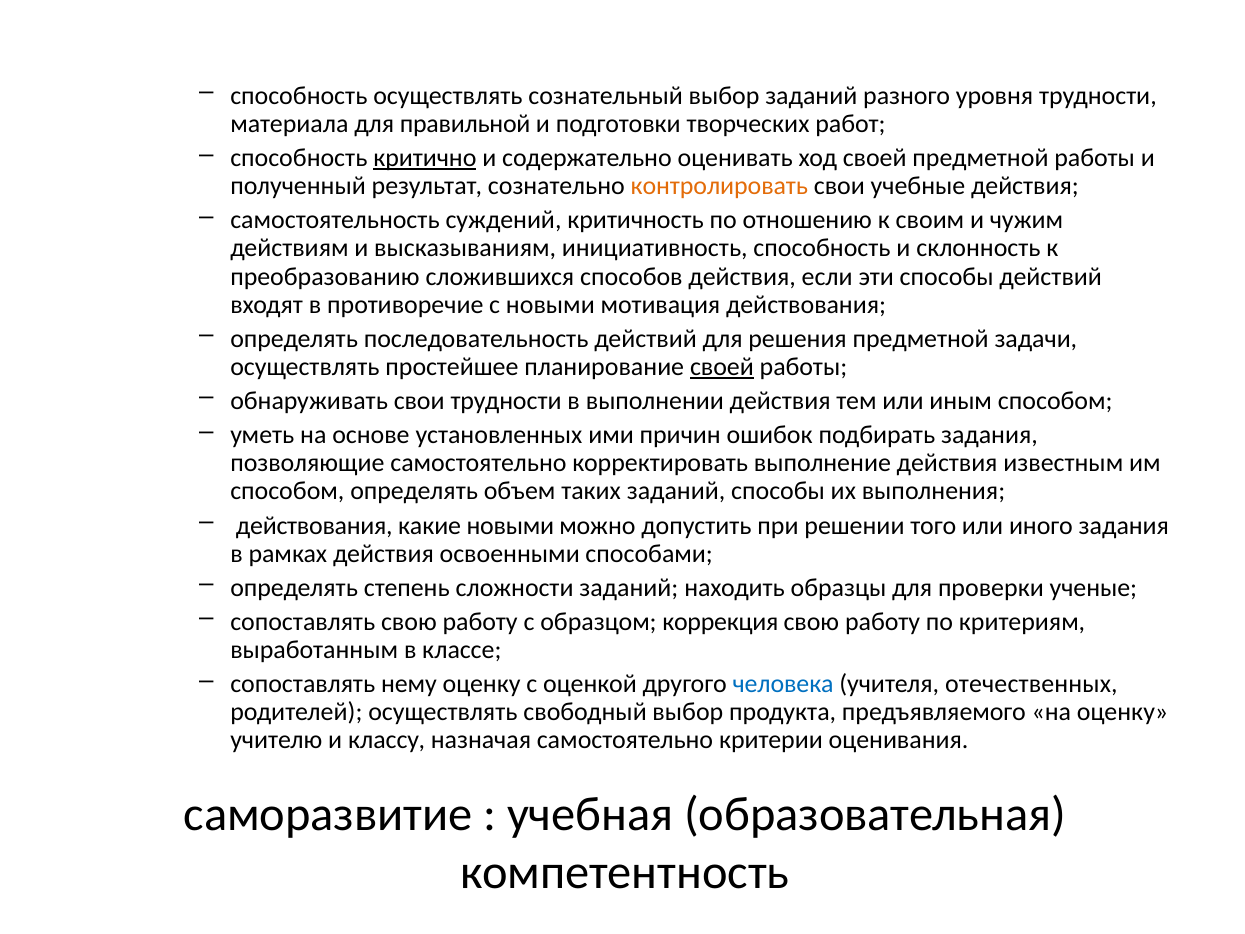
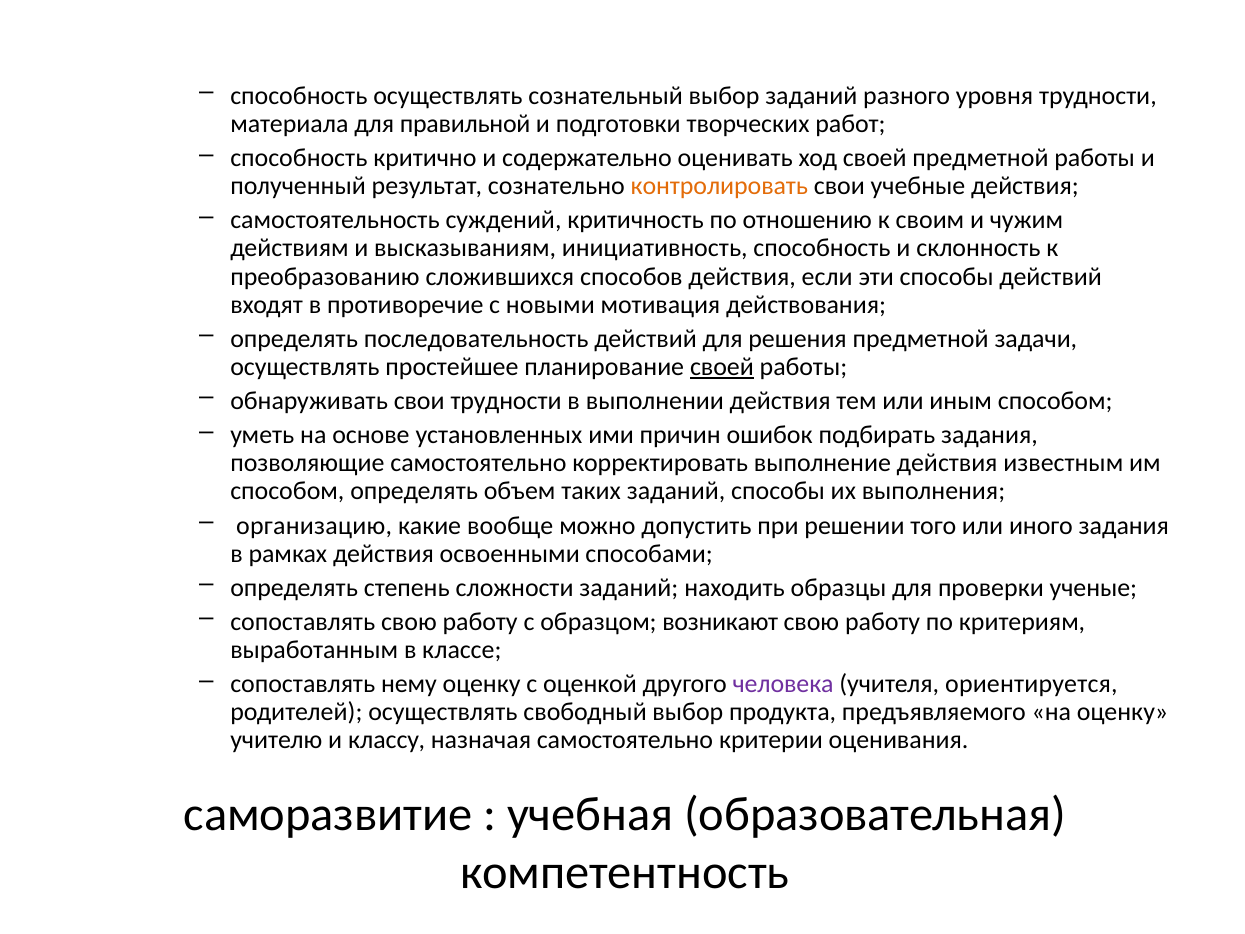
критично underline: present -> none (425, 158)
действования: действования -> организацию (314, 525)
какие новыми: новыми -> вообще (510, 525)
коррекция: коррекция -> возникают (720, 622)
человека colour: blue -> purple (783, 684)
отечественных: отечественных -> ориентируется (1031, 684)
